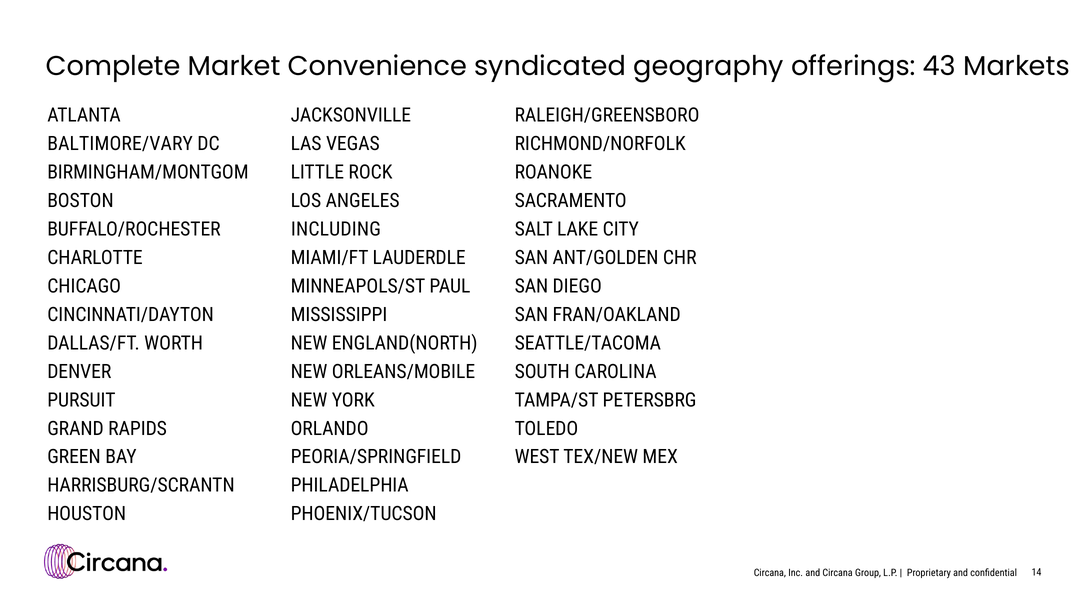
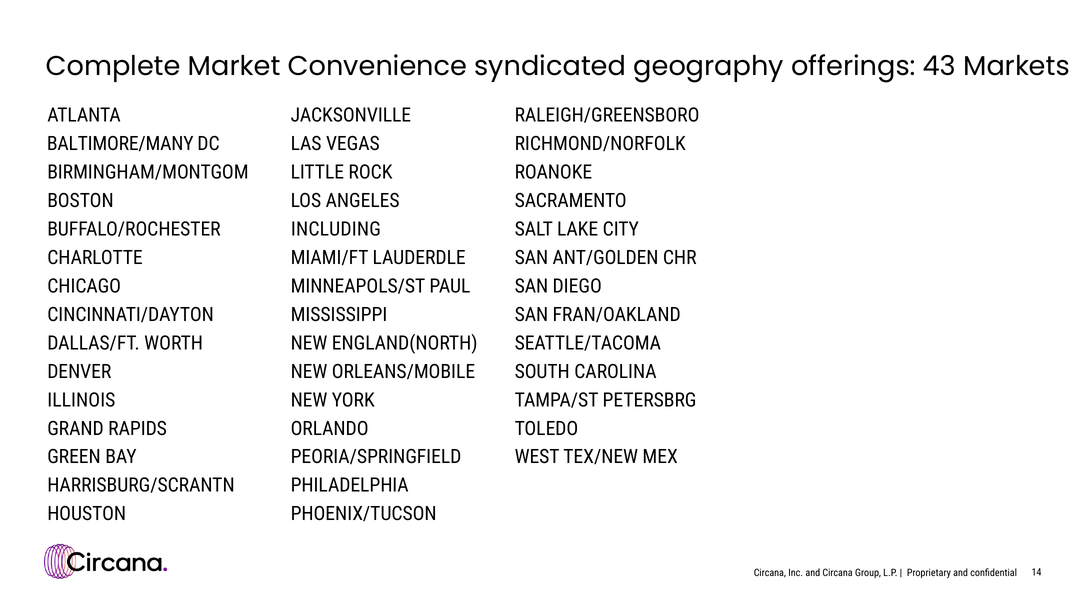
BALTIMORE/VARY: BALTIMORE/VARY -> BALTIMORE/MANY (120, 144)
PURSUIT: PURSUIT -> ILLINOIS (81, 400)
